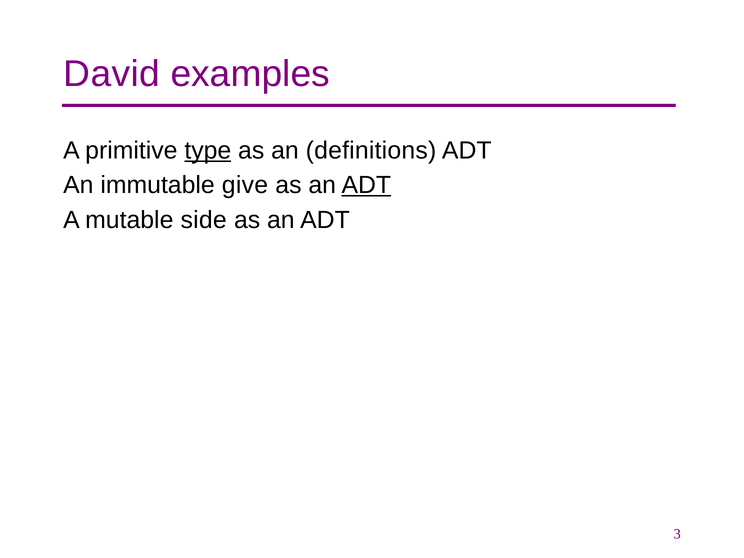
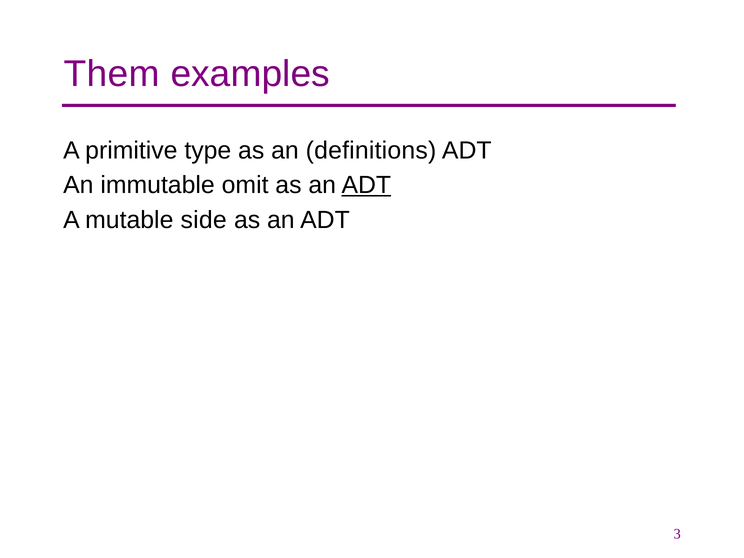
David: David -> Them (112, 74)
type underline: present -> none (208, 151)
give: give -> omit (245, 185)
